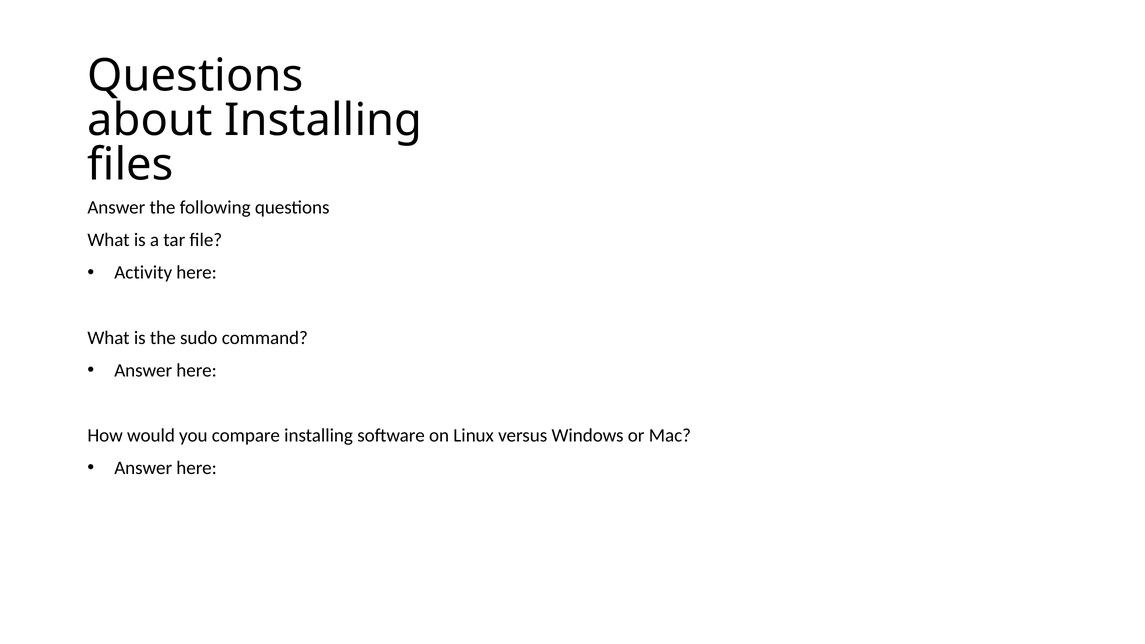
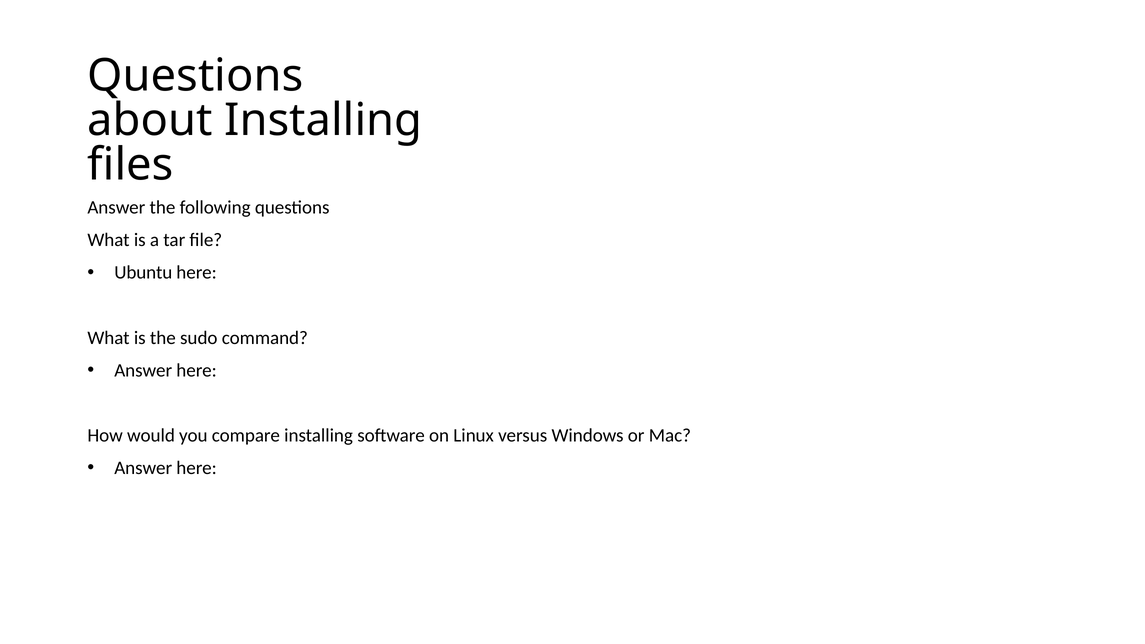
Activity: Activity -> Ubuntu (143, 273)
